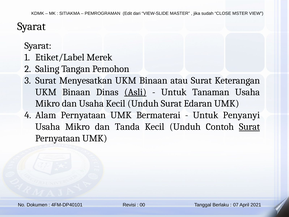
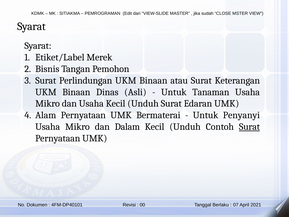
Saling: Saling -> Bisnis (47, 69)
Menyesatkan: Menyesatkan -> Perlindungan (86, 80)
Asli underline: present -> none (135, 92)
Tanda: Tanda -> Dalam (127, 127)
